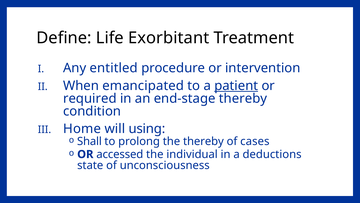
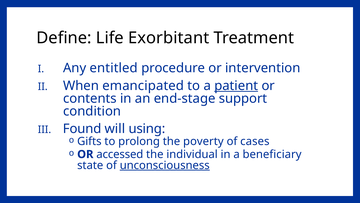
required: required -> contents (90, 98)
end-stage thereby: thereby -> support (243, 98)
Home: Home -> Found (82, 128)
Shall: Shall -> Gifts (89, 141)
the thereby: thereby -> poverty (203, 141)
deductions: deductions -> beneficiary (272, 154)
unconsciousness underline: none -> present (165, 165)
